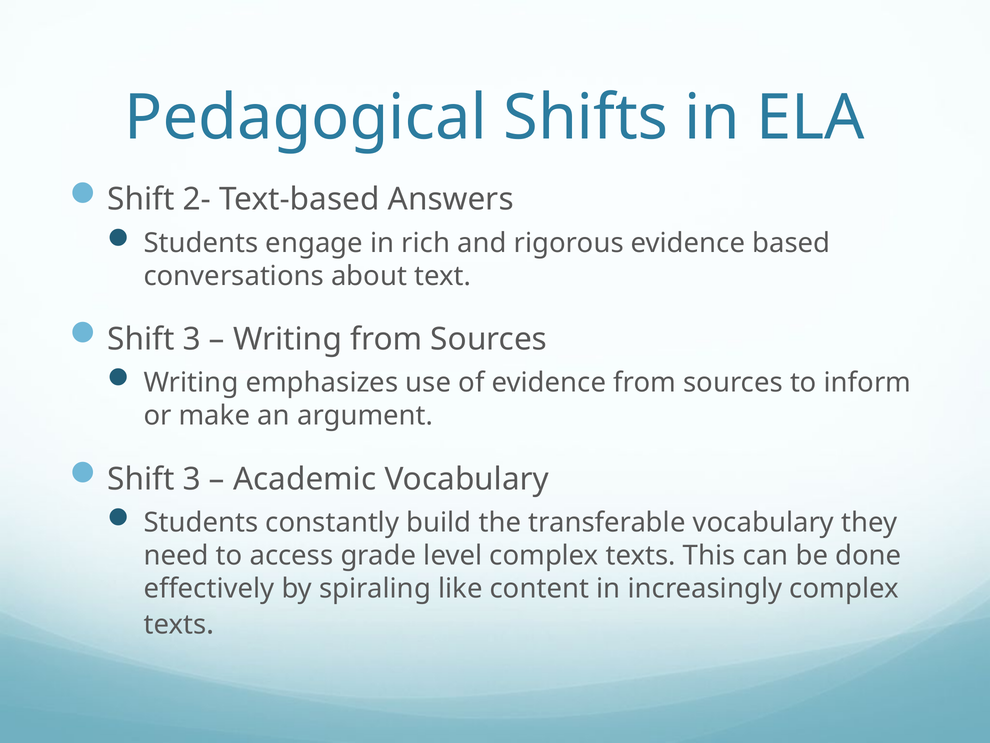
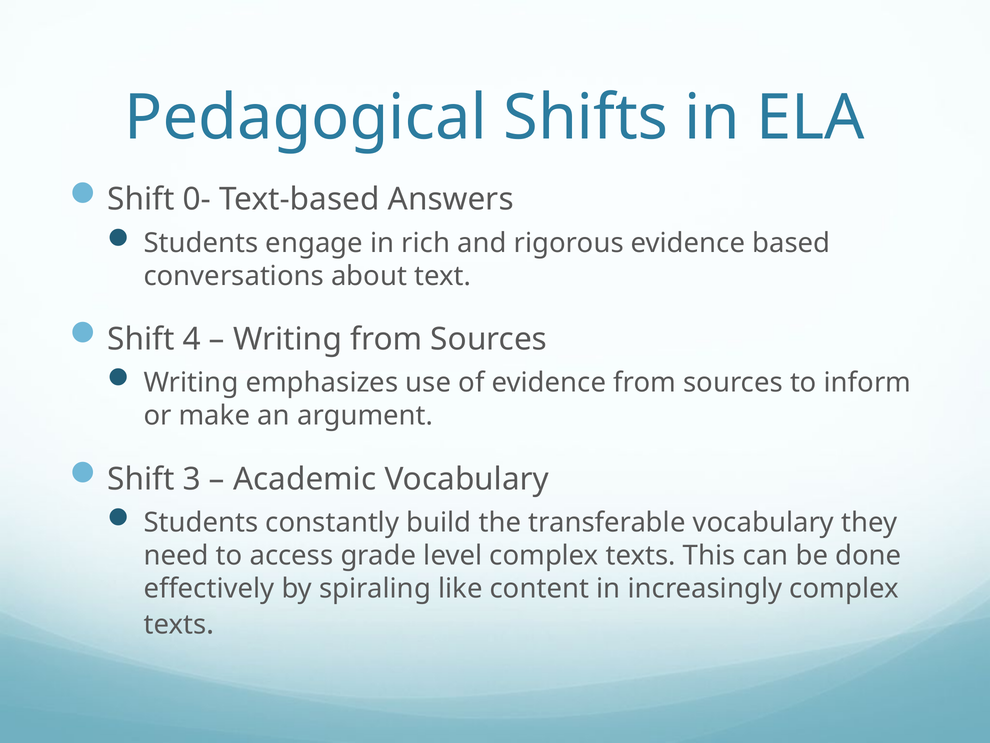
2-: 2- -> 0- (197, 199)
3: 3 -> 4 (192, 339)
